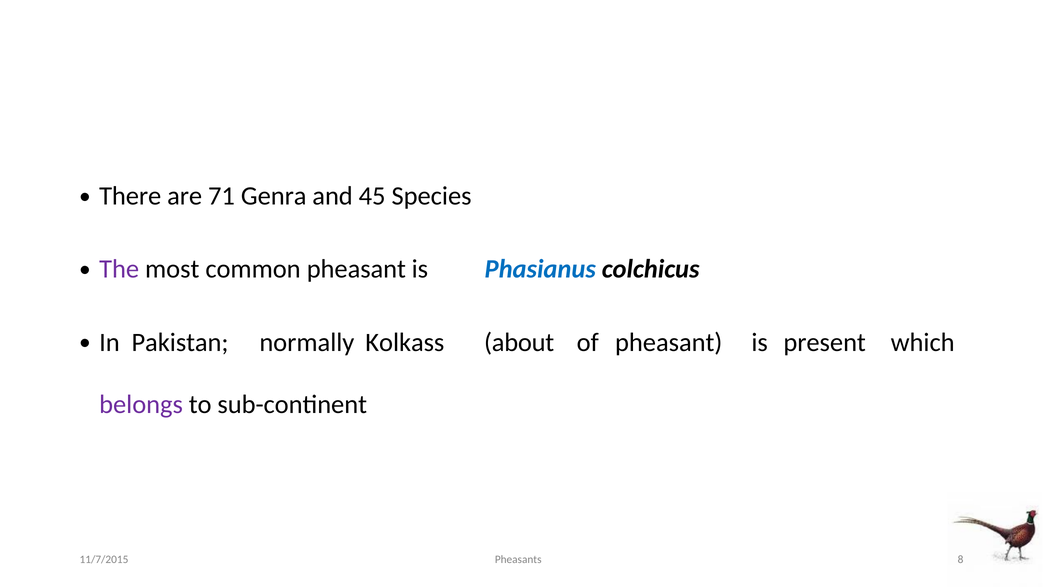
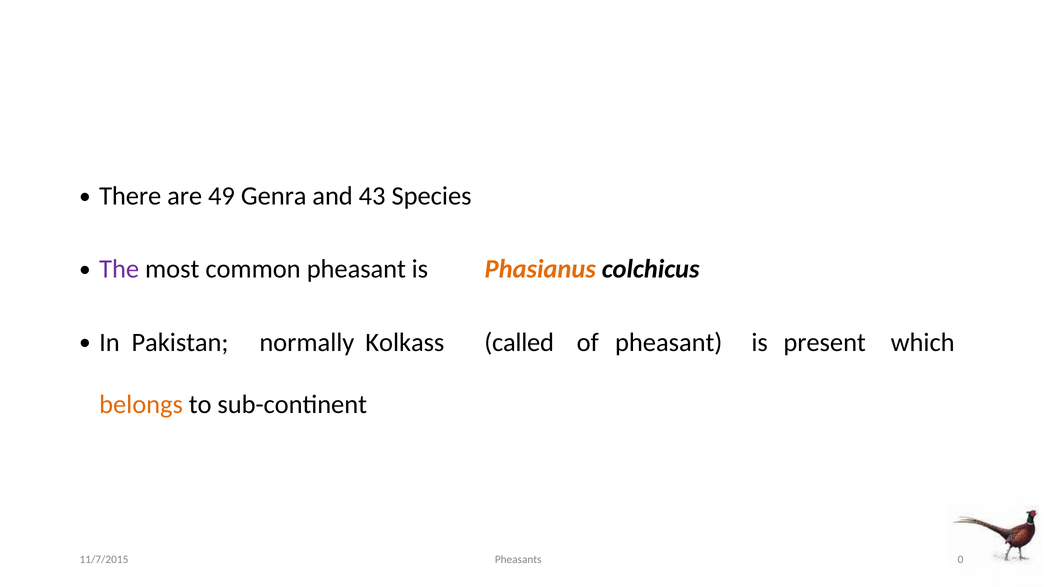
71: 71 -> 49 (221, 196)
45: 45 -> 43 (372, 196)
Phasianus colour: blue -> orange (540, 269)
about: about -> called (519, 342)
belongs colour: purple -> orange (141, 405)
8: 8 -> 0 (961, 560)
